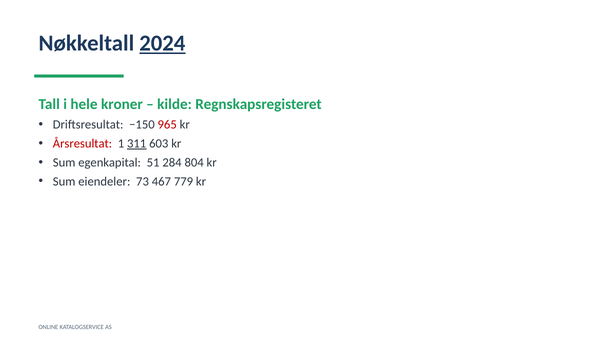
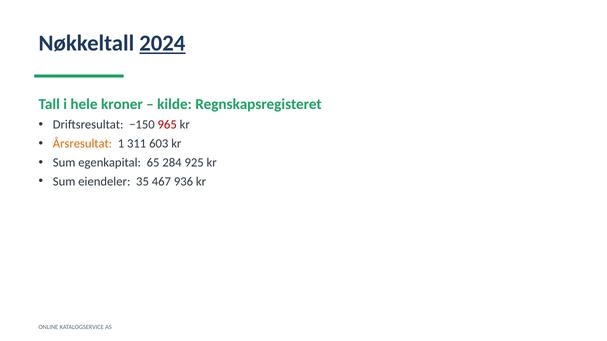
Årsresultat colour: red -> orange (82, 144)
311 underline: present -> none (137, 144)
51: 51 -> 65 (153, 163)
804: 804 -> 925 (194, 163)
73: 73 -> 35 (143, 182)
779: 779 -> 936 (184, 182)
